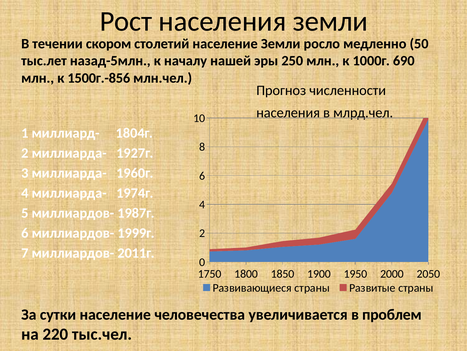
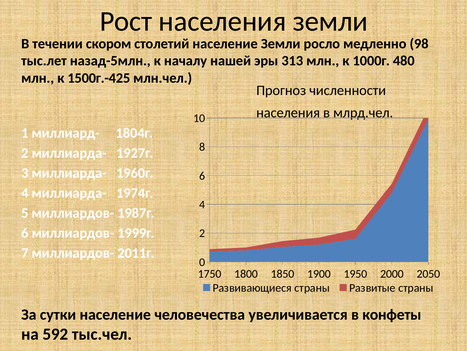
50: 50 -> 98 (419, 44)
250: 250 -> 313 (292, 61)
690: 690 -> 480 (404, 61)
1500г.-856: 1500г.-856 -> 1500г.-425 (99, 78)
проблем: проблем -> конфеты (392, 314)
220: 220 -> 592 (55, 333)
